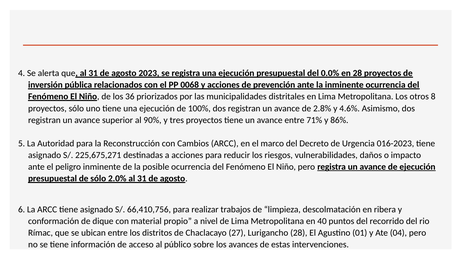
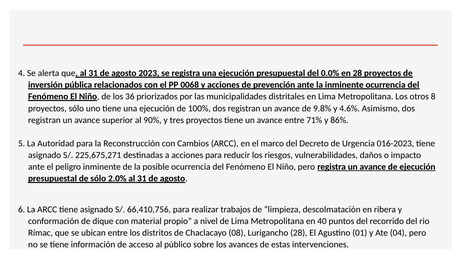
2.8%: 2.8% -> 9.8% (322, 108)
27: 27 -> 08 (237, 233)
